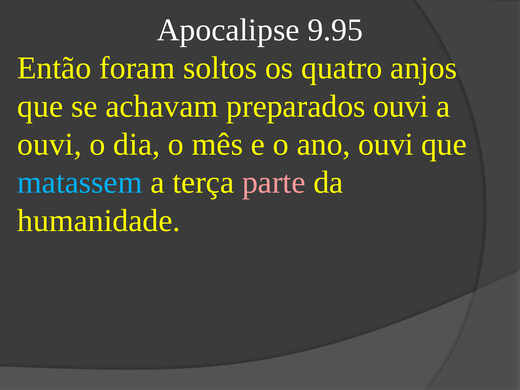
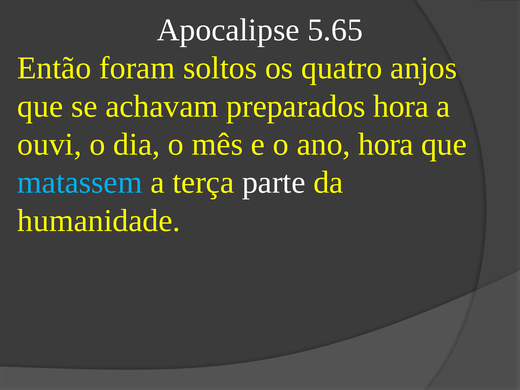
9.95: 9.95 -> 5.65 (335, 30)
preparados ouvi: ouvi -> hora (401, 106)
ano ouvi: ouvi -> hora (386, 144)
parte colour: pink -> white (274, 183)
